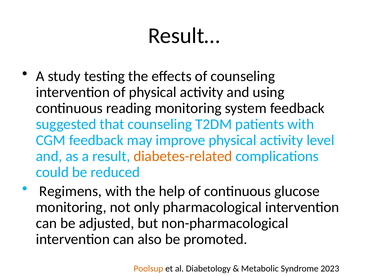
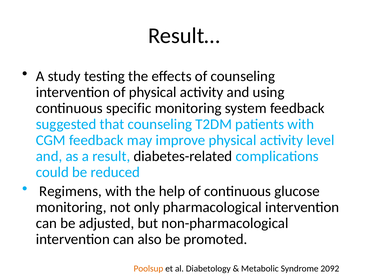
reading: reading -> specific (129, 108)
diabetes-related colour: orange -> black (183, 156)
2023: 2023 -> 2092 (330, 269)
